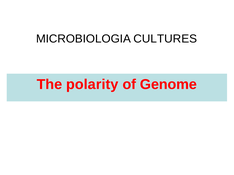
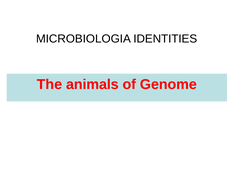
CULTURES: CULTURES -> IDENTITIES (165, 39)
polarity: polarity -> animals (92, 85)
